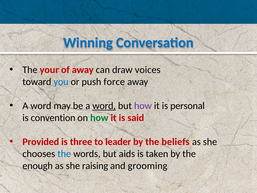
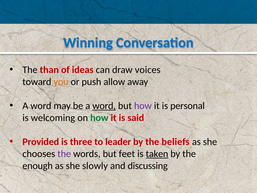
your: your -> than (49, 70)
of away: away -> ideas (83, 70)
you colour: blue -> orange (61, 82)
force: force -> allow (114, 82)
convention: convention -> welcoming (53, 118)
the colour: blue -> purple (64, 154)
aids: aids -> feet (127, 154)
taken underline: none -> present (157, 154)
raising: raising -> slowly (95, 166)
grooming: grooming -> discussing (148, 166)
